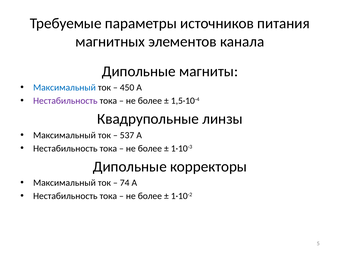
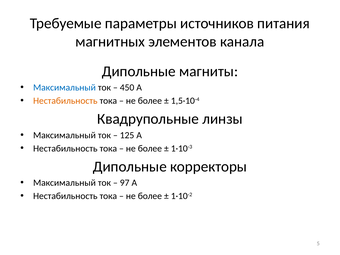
Нестабильность colour: purple -> orange (65, 101)
537: 537 -> 125 (127, 135)
74: 74 -> 97 (125, 183)
